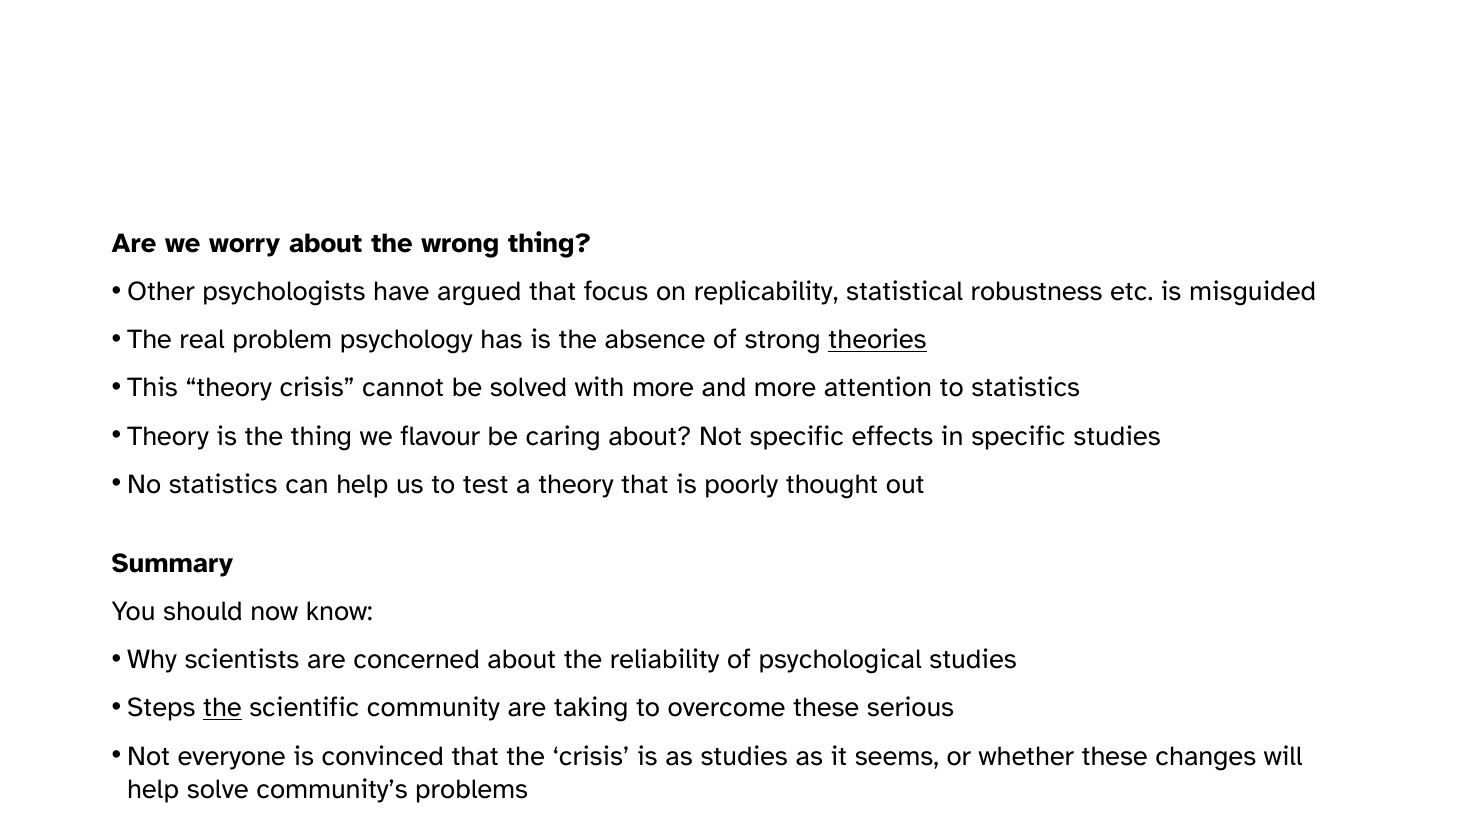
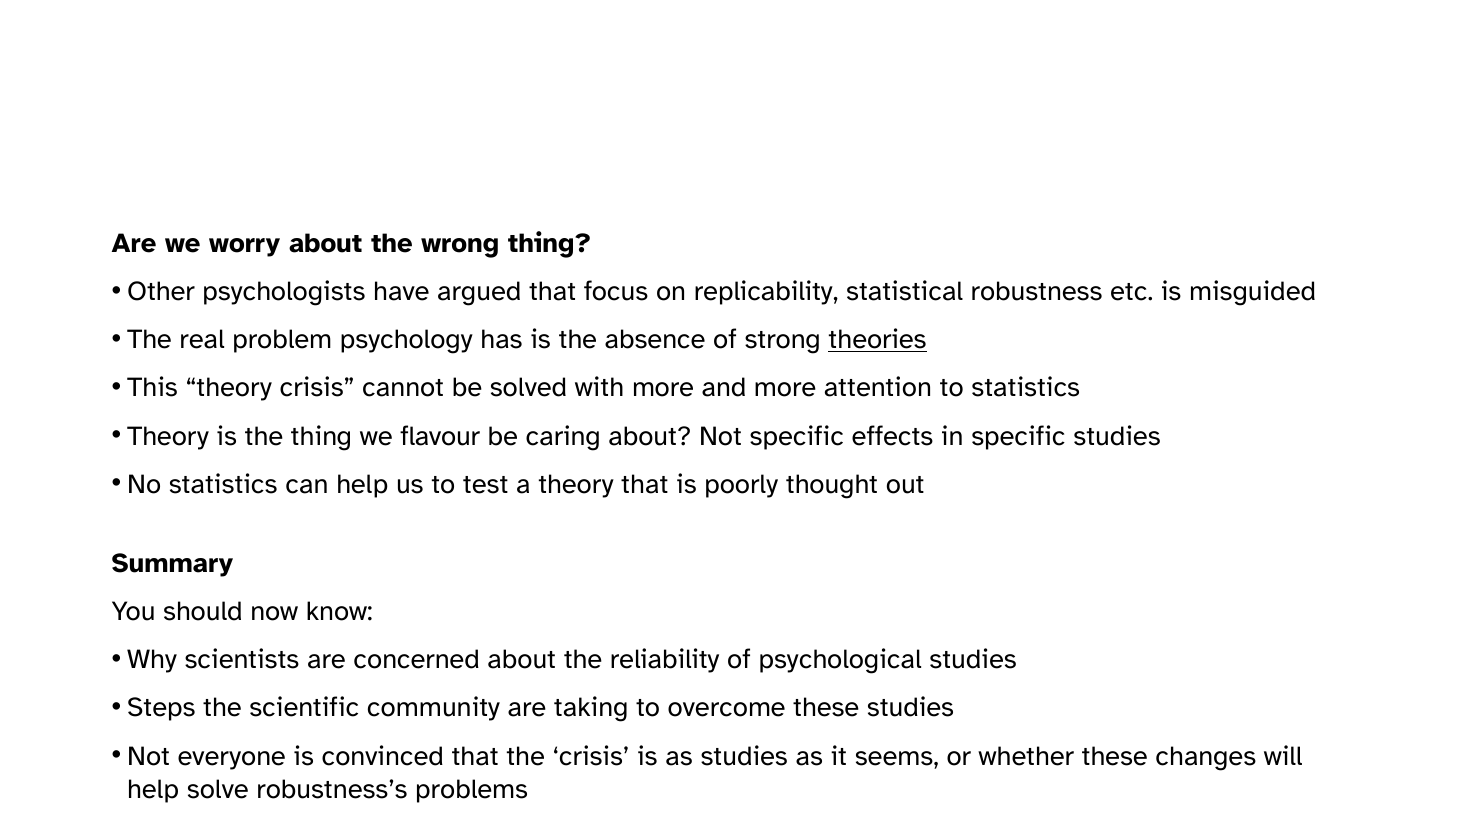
the underline: present -> none (222, 708)
these serious: serious -> studies (911, 708)
community’s: community’s -> robustness’s (332, 789)
